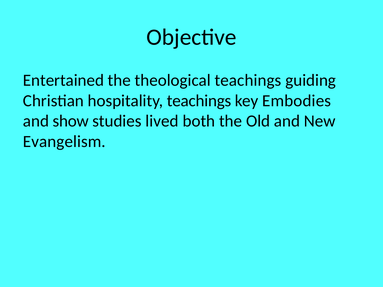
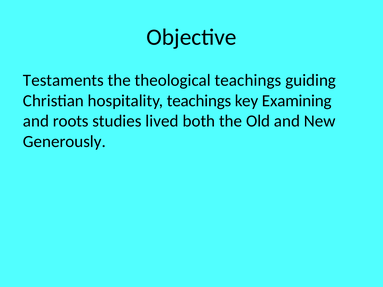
Entertained: Entertained -> Testaments (63, 80)
Embodies: Embodies -> Examining (297, 101)
show: show -> roots (71, 121)
Evangelism: Evangelism -> Generously (64, 142)
